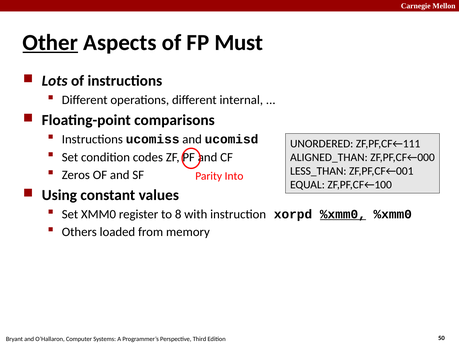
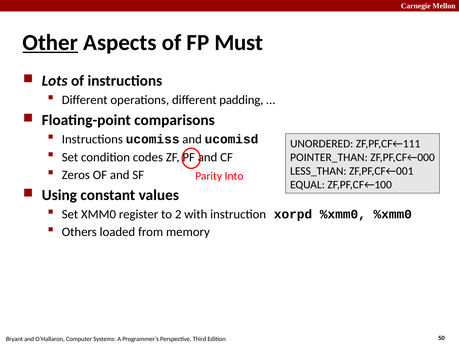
internal: internal -> padding (241, 100)
ALIGNED_THAN: ALIGNED_THAN -> POINTER_THAN (329, 157)
8: 8 -> 2 (178, 214)
%xmm0 underline: present -> none (343, 214)
